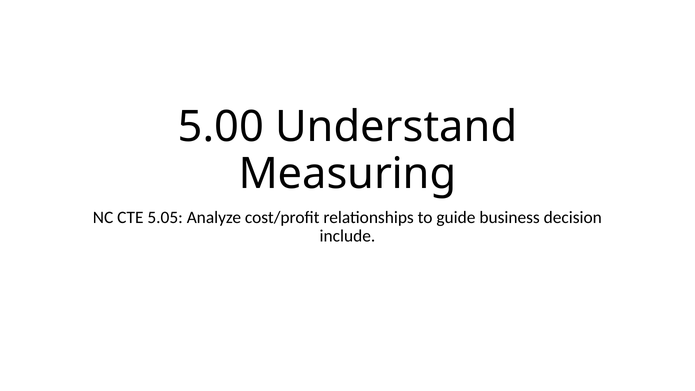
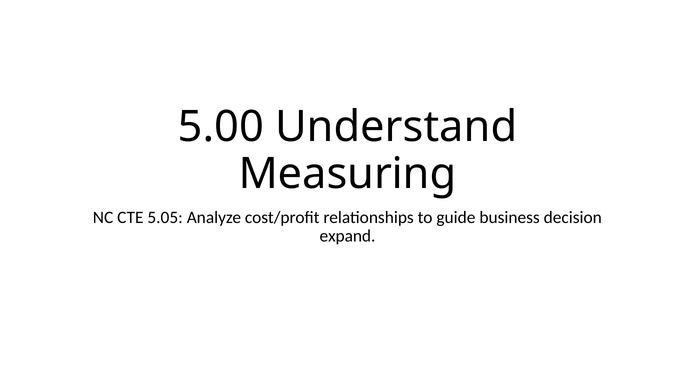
include: include -> expand (347, 236)
